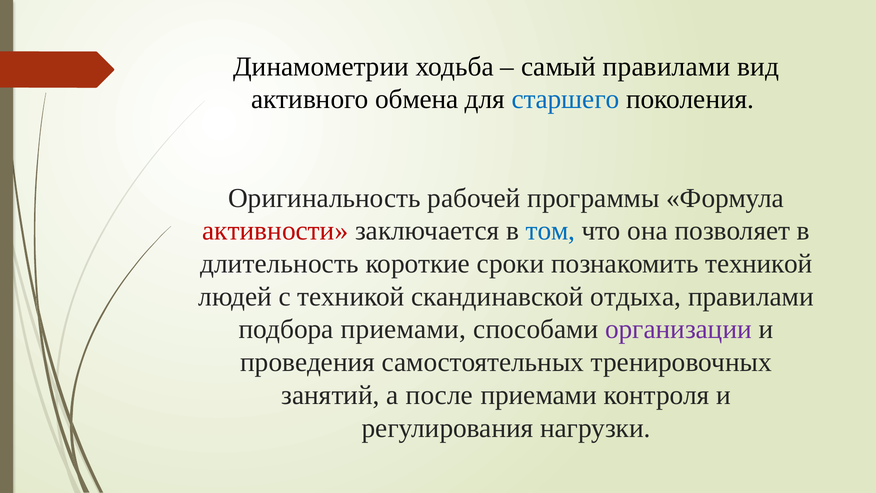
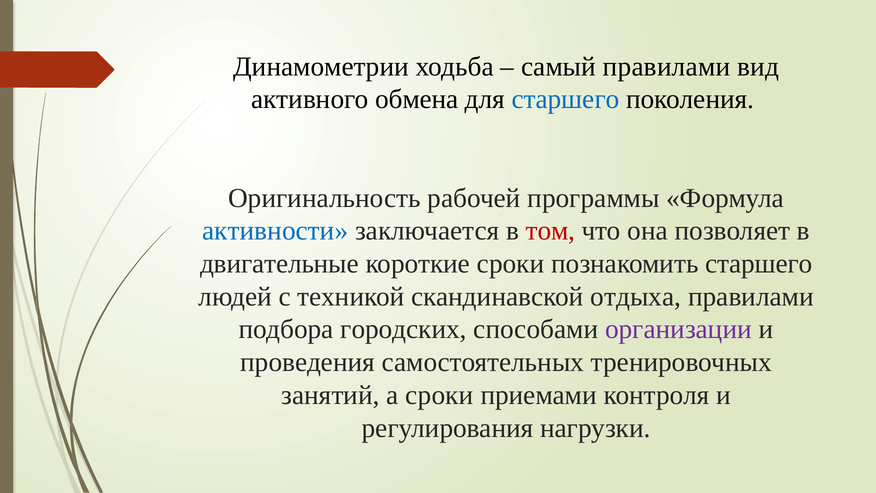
активности colour: red -> blue (275, 231)
том colour: blue -> red (550, 231)
длительность: длительность -> двигательные (279, 264)
познакомить техникой: техникой -> старшего (759, 264)
подбора приемами: приемами -> городских (404, 329)
а после: после -> сроки (439, 395)
